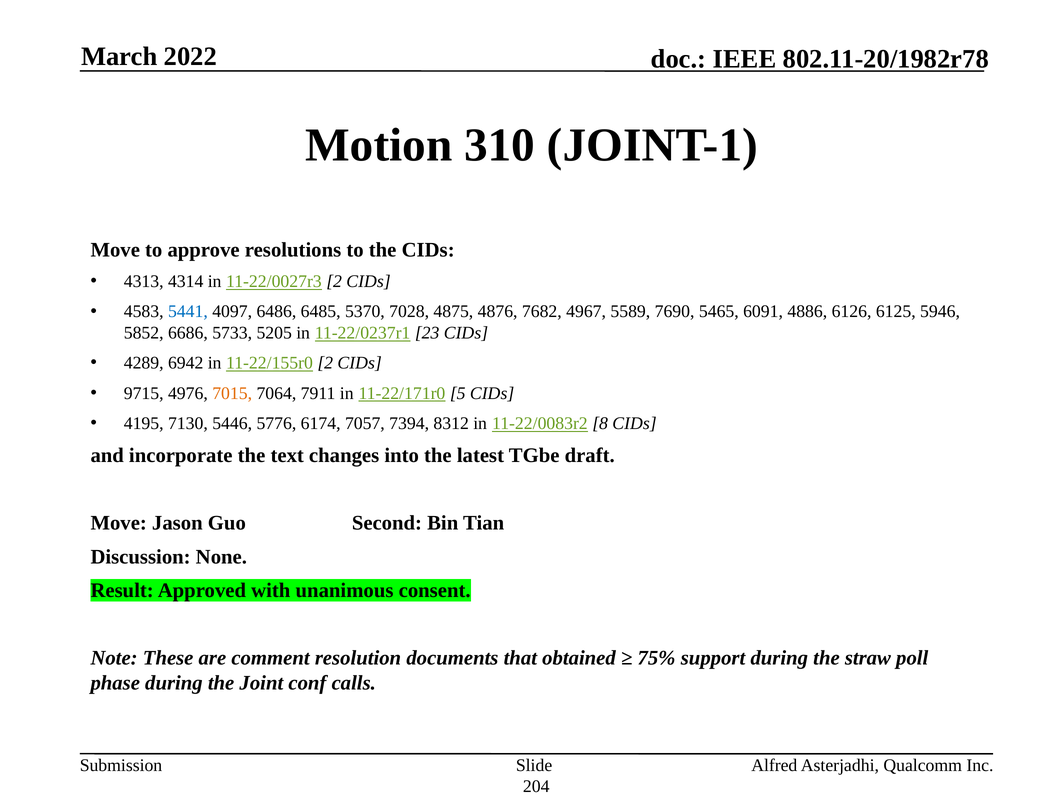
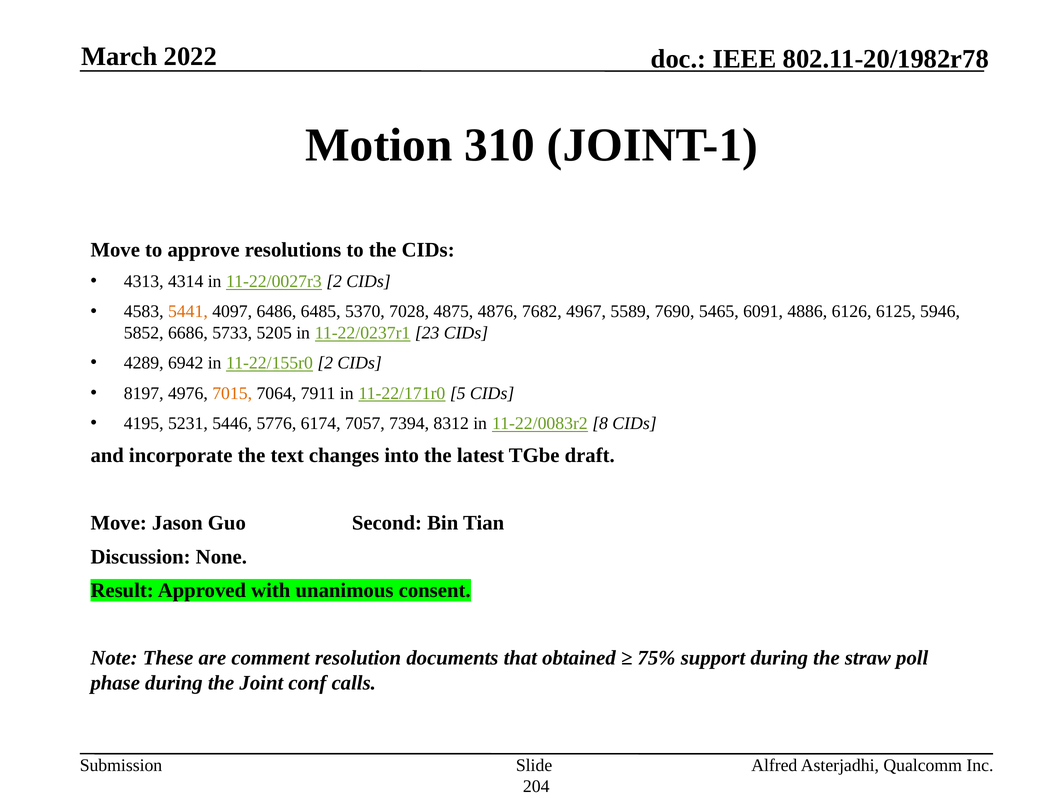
5441 colour: blue -> orange (188, 312)
9715: 9715 -> 8197 (144, 393)
7130: 7130 -> 5231 (188, 423)
